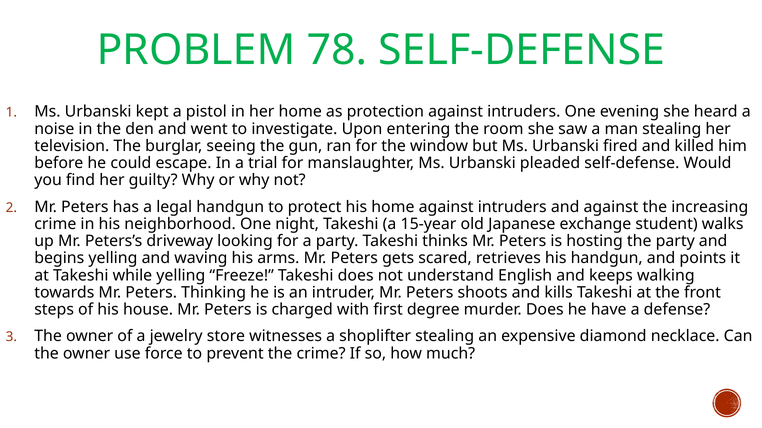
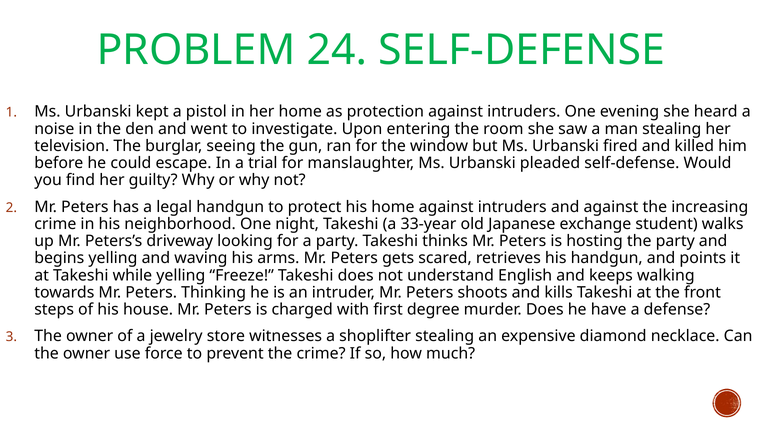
78: 78 -> 24 (337, 50)
15-year: 15-year -> 33-year (428, 224)
